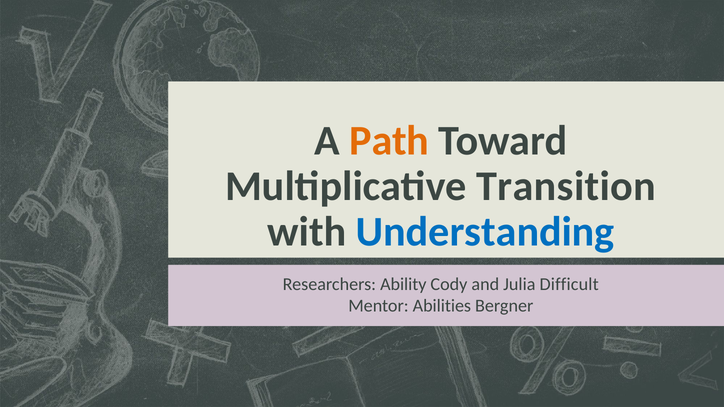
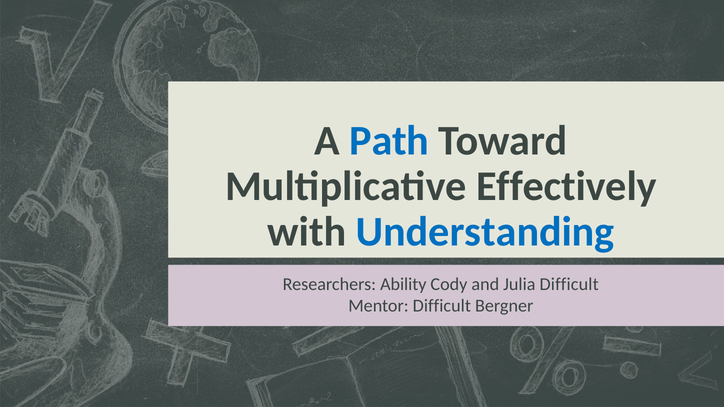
Path colour: orange -> blue (389, 141)
Transition: Transition -> Effectively (566, 186)
Mentor Abilities: Abilities -> Difficult (442, 306)
